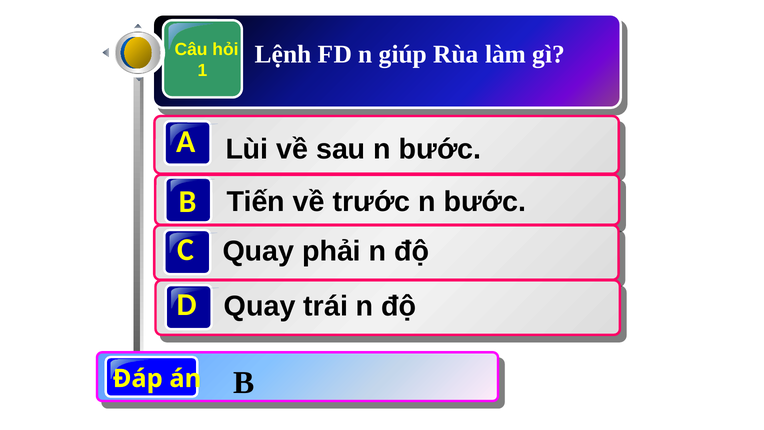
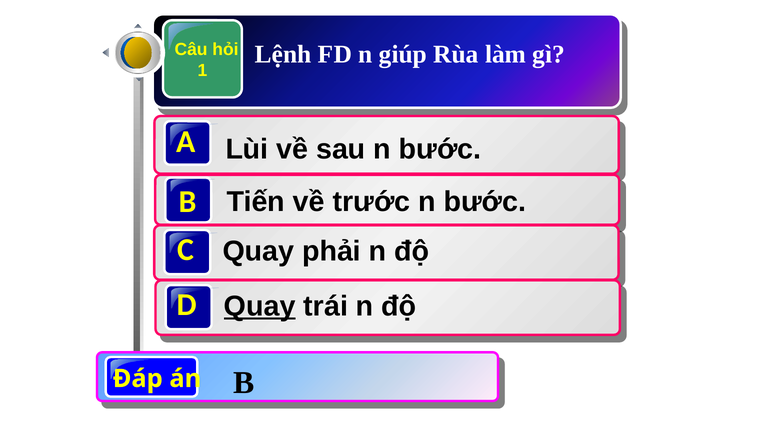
Quay underline: none -> present (260, 306)
